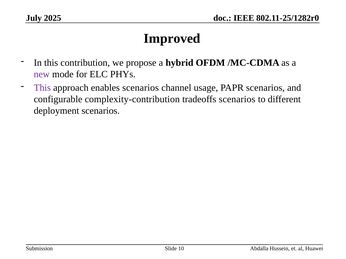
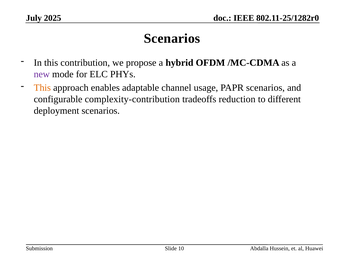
Improved: Improved -> Scenarios (172, 38)
This colour: purple -> orange (42, 88)
enables scenarios: scenarios -> adaptable (141, 88)
tradeoffs scenarios: scenarios -> reduction (237, 99)
